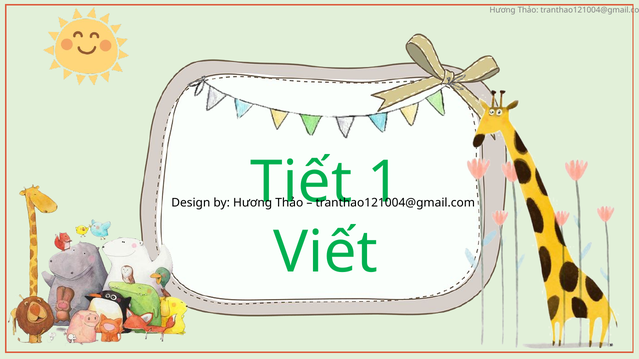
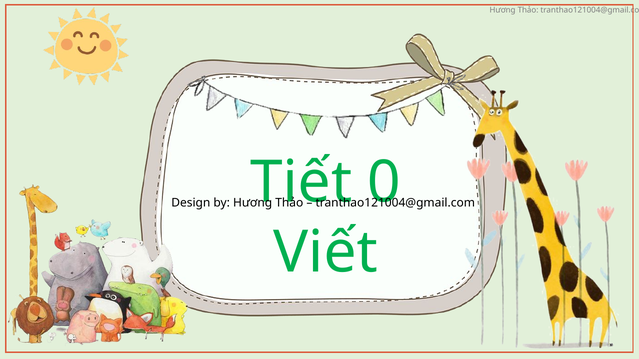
1: 1 -> 0 (384, 183)
